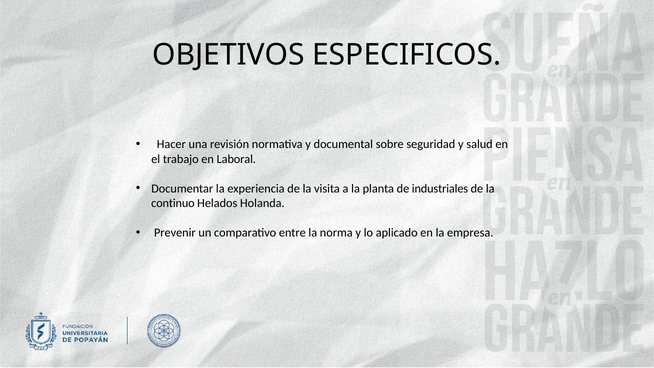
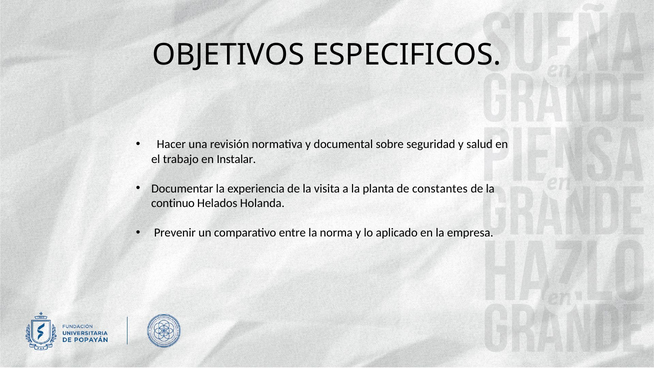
Laboral: Laboral -> Instalar (236, 159)
industriales: industriales -> constantes (440, 188)
